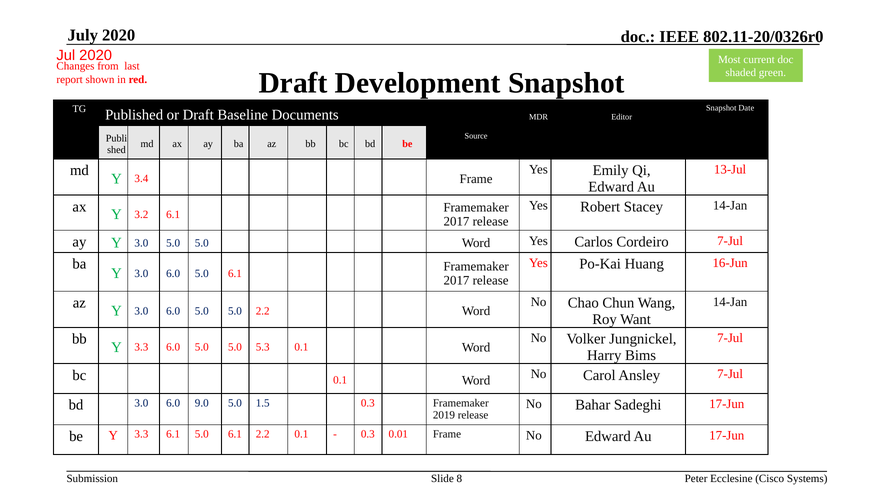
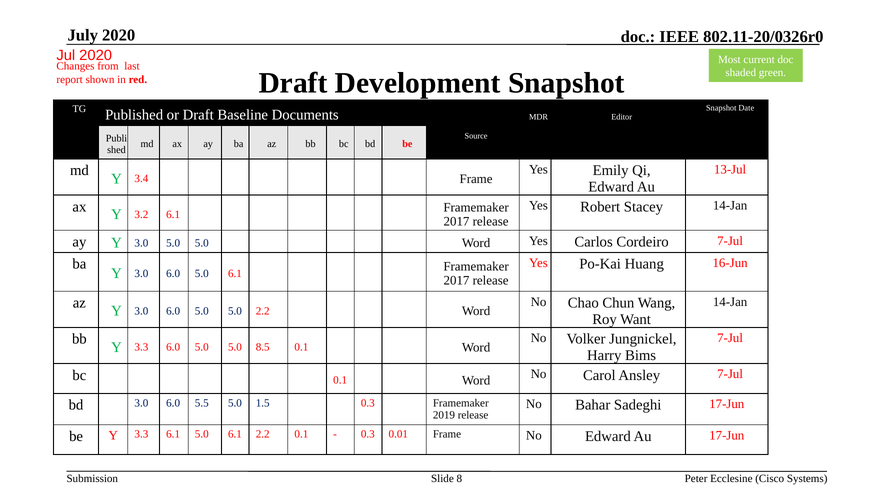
5.3: 5.3 -> 8.5 (263, 347)
9.0: 9.0 -> 5.5 (202, 402)
